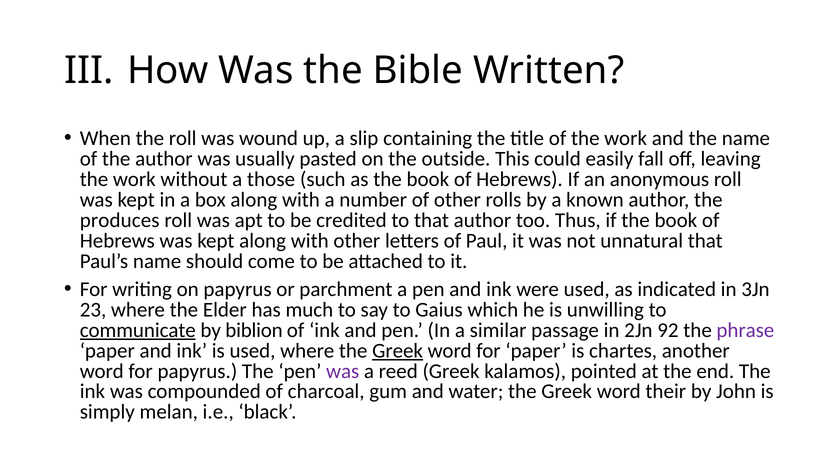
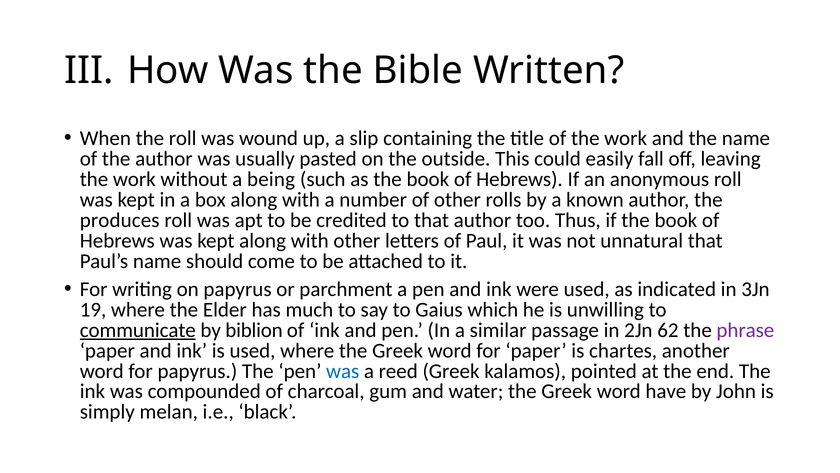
those: those -> being (271, 179)
23: 23 -> 19 (93, 309)
92: 92 -> 62 (668, 330)
Greek underline: present -> none (398, 350)
was colour: purple -> blue (343, 371)
their: their -> have (666, 391)
